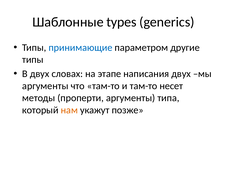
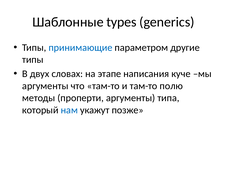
написания двух: двух -> куче (181, 74)
несет: несет -> полю (171, 86)
нам colour: orange -> blue (69, 110)
